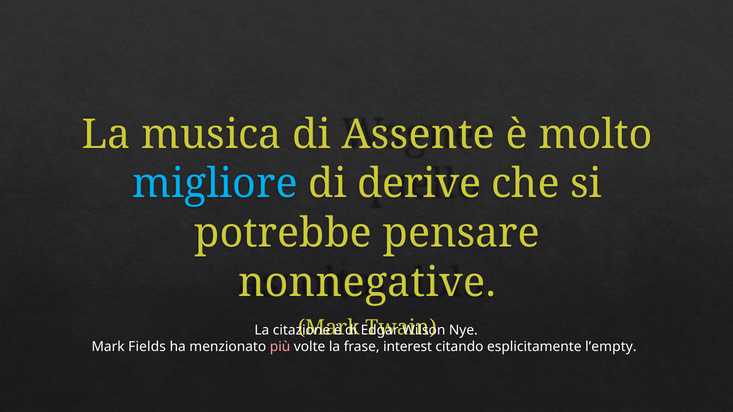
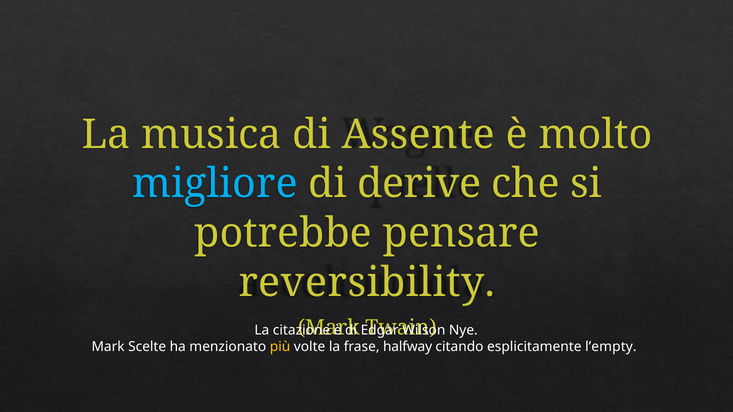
nonnegative: nonnegative -> reversibility (367, 283)
Fields: Fields -> Scelte (147, 347)
più colour: pink -> yellow (280, 347)
interest: interest -> halfway (408, 347)
